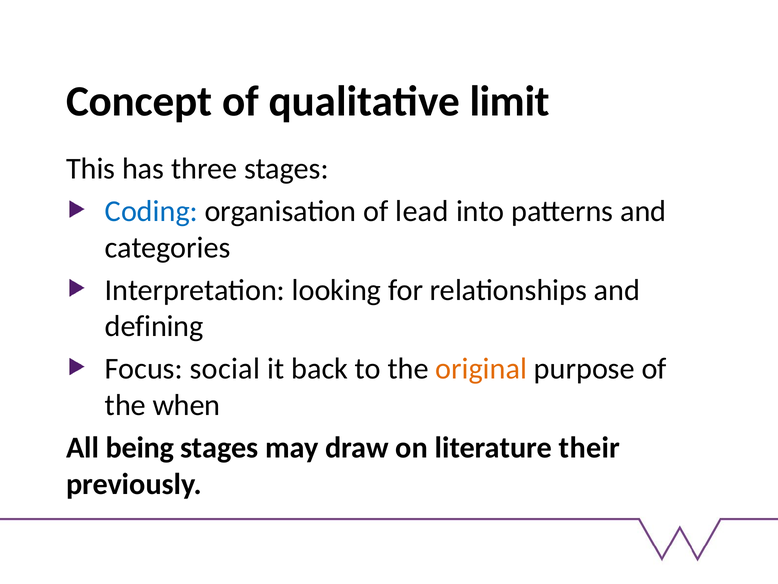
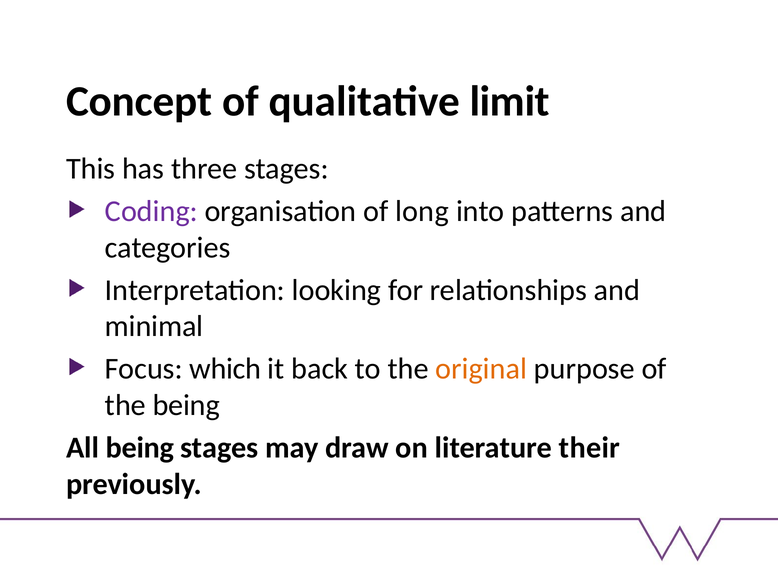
Coding colour: blue -> purple (151, 211)
lead: lead -> long (422, 211)
defining: defining -> minimal (154, 326)
social: social -> which (225, 369)
the when: when -> being (186, 405)
